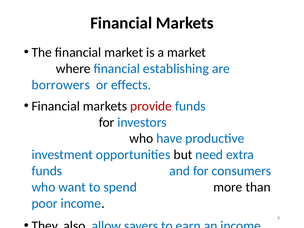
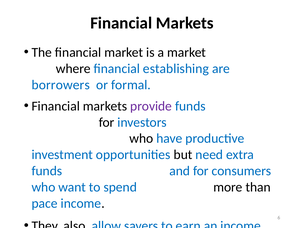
effects: effects -> formal (131, 85)
provide colour: red -> purple (151, 106)
poor: poor -> pace (45, 203)
